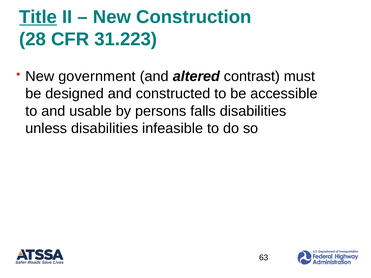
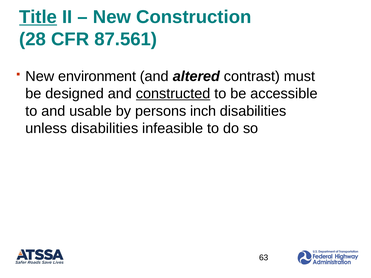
31.223: 31.223 -> 87.561 (126, 39)
government: government -> environment (97, 76)
constructed underline: none -> present (173, 94)
falls: falls -> inch (203, 111)
